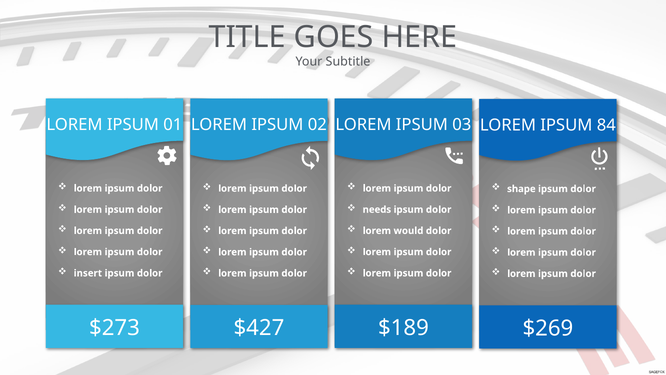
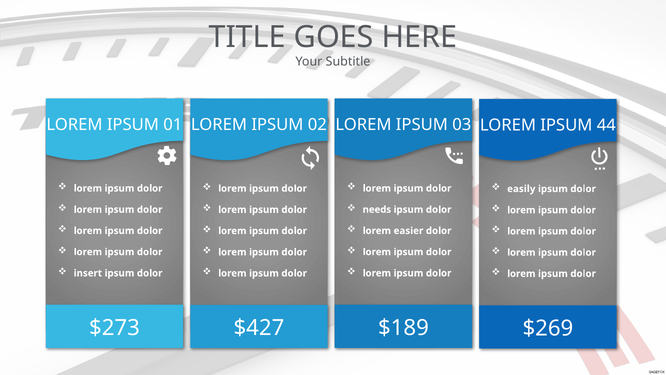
84: 84 -> 44 (606, 125)
shape: shape -> easily (521, 189)
would: would -> easier (408, 231)
